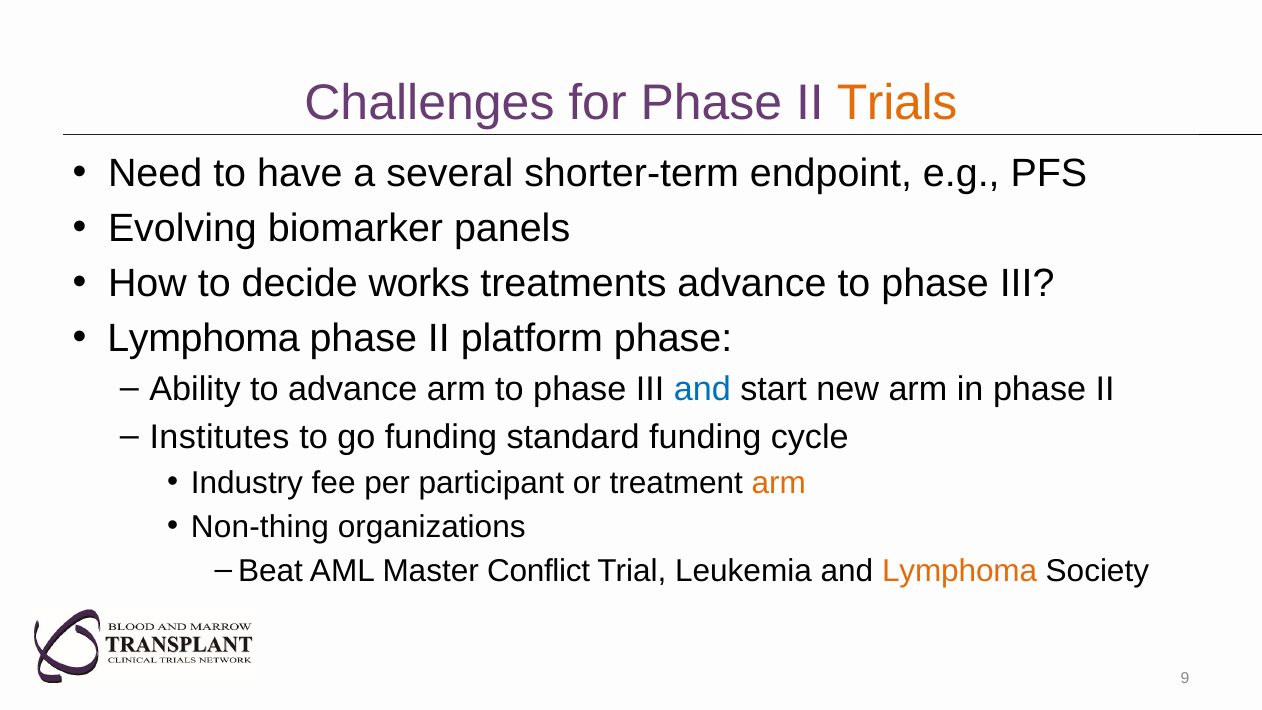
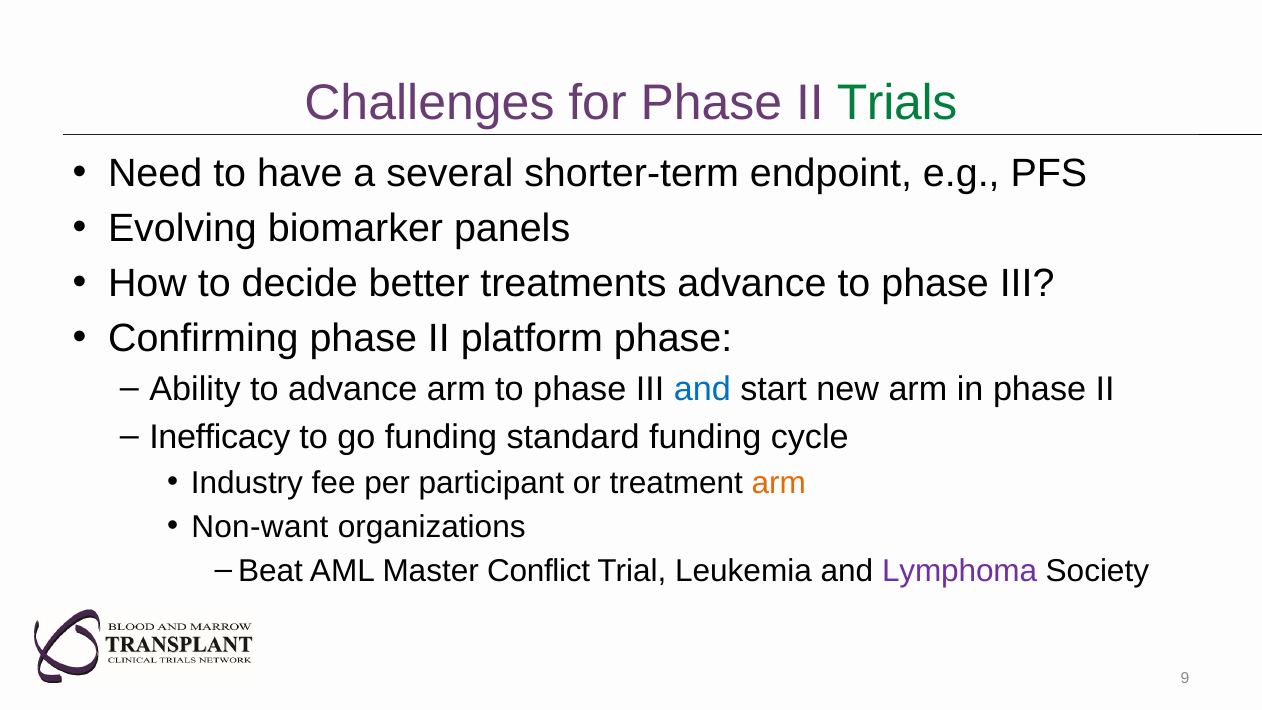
Trials colour: orange -> green (897, 103)
works: works -> better (419, 284)
Lymphoma: Lymphoma -> Confirming (203, 339)
Institutes: Institutes -> Inefficacy (220, 437)
Non-thing: Non-thing -> Non-want (260, 527)
Lymphoma colour: orange -> purple (960, 571)
